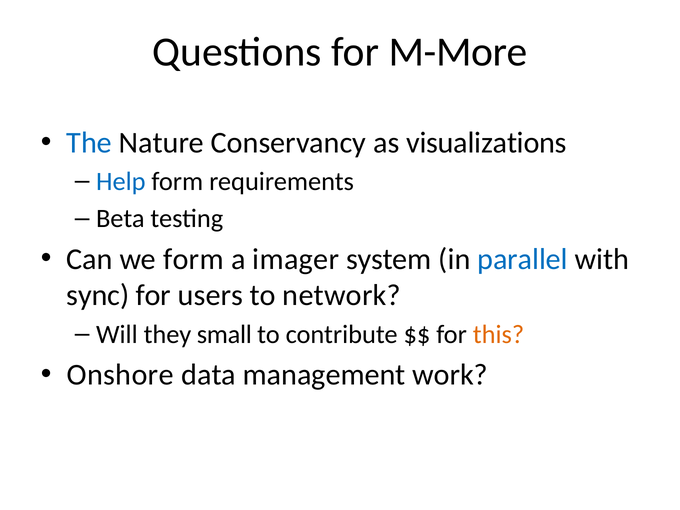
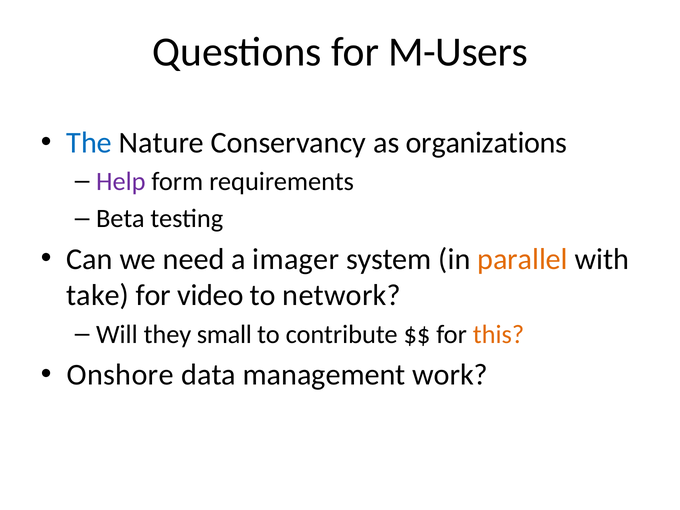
M-More: M-More -> M-Users (458, 52)
visualizations: visualizations -> organizations (487, 143)
Help colour: blue -> purple (121, 182)
we form: form -> need (194, 259)
parallel colour: blue -> orange (523, 259)
sync: sync -> take (98, 295)
users: users -> video (211, 295)
